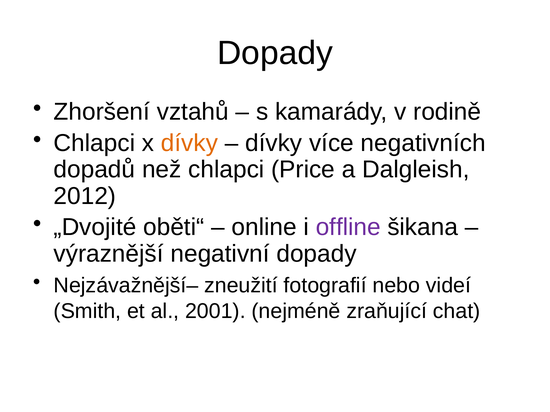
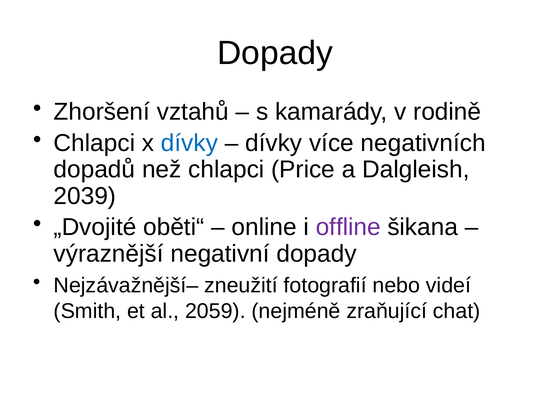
dívky colour: orange -> blue (189, 143)
2012: 2012 -> 2039 (85, 196)
2001: 2001 -> 2059 (215, 312)
